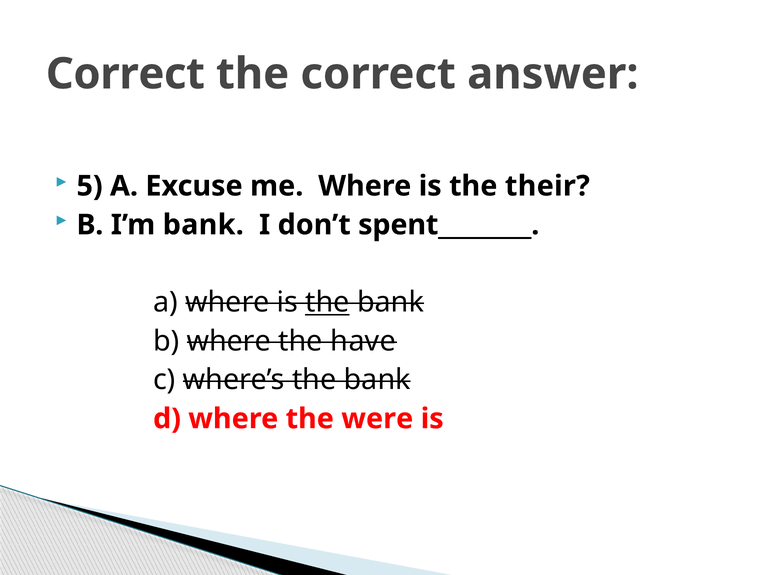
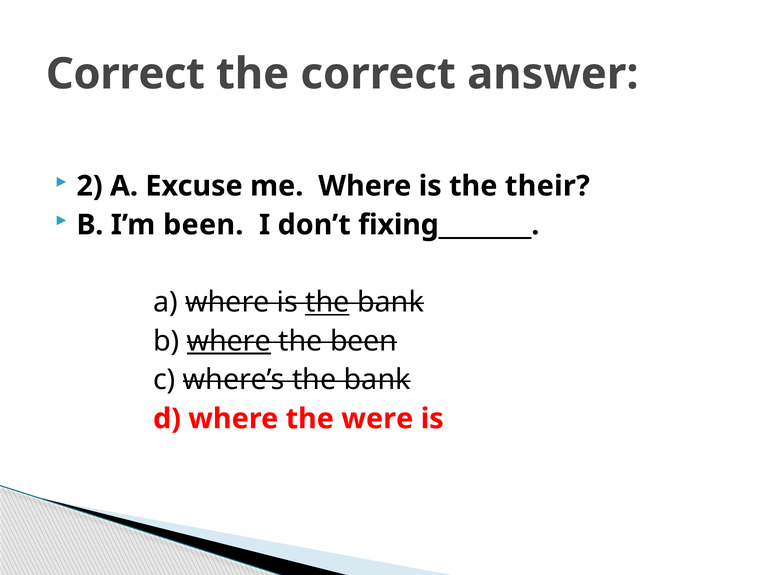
5: 5 -> 2 (90, 186)
I’m bank: bank -> been (203, 225)
spent________: spent________ -> fixing________ (449, 225)
where underline: none -> present (229, 341)
the have: have -> been (364, 341)
